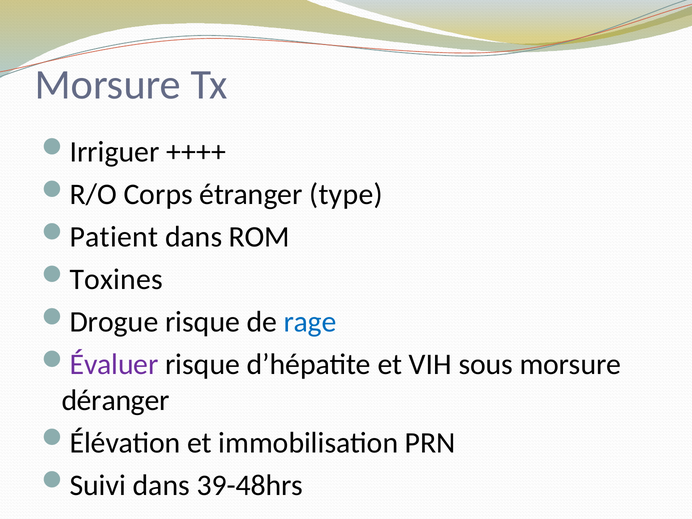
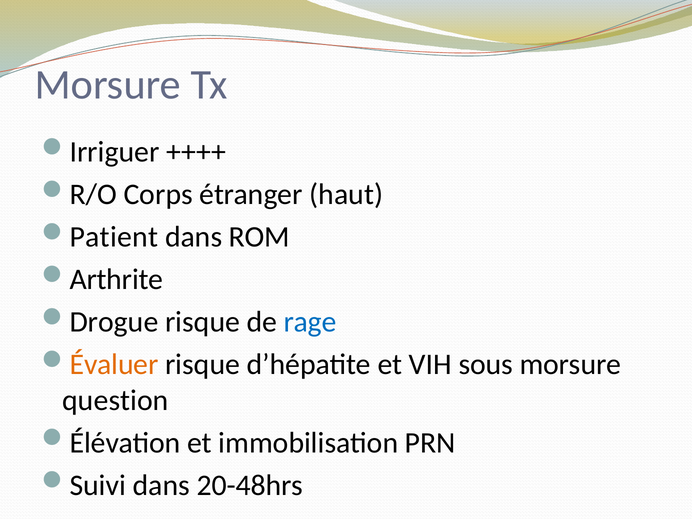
type: type -> haut (346, 195)
Toxines: Toxines -> Arthrite (116, 280)
Évaluer colour: purple -> orange (114, 365)
déranger: déranger -> question (115, 400)
39-48hrs: 39-48hrs -> 20-48hrs (250, 485)
